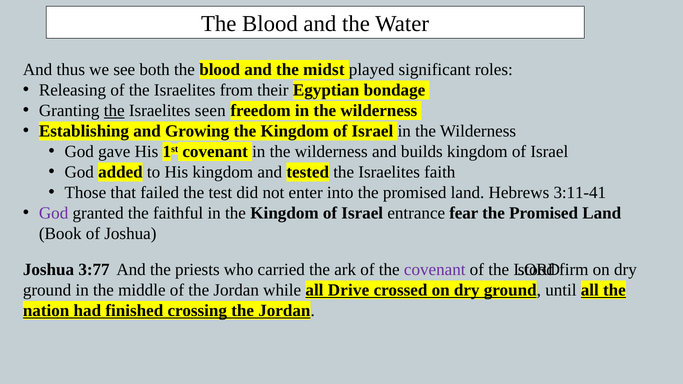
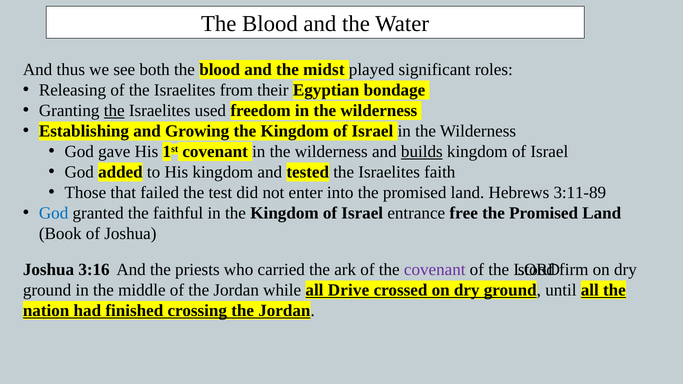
seen: seen -> used (210, 111)
builds underline: none -> present (422, 152)
3:11-41: 3:11-41 -> 3:11-89 (580, 193)
God colour: purple -> blue (54, 213)
fear: fear -> free (464, 213)
3:77: 3:77 -> 3:16 (94, 270)
